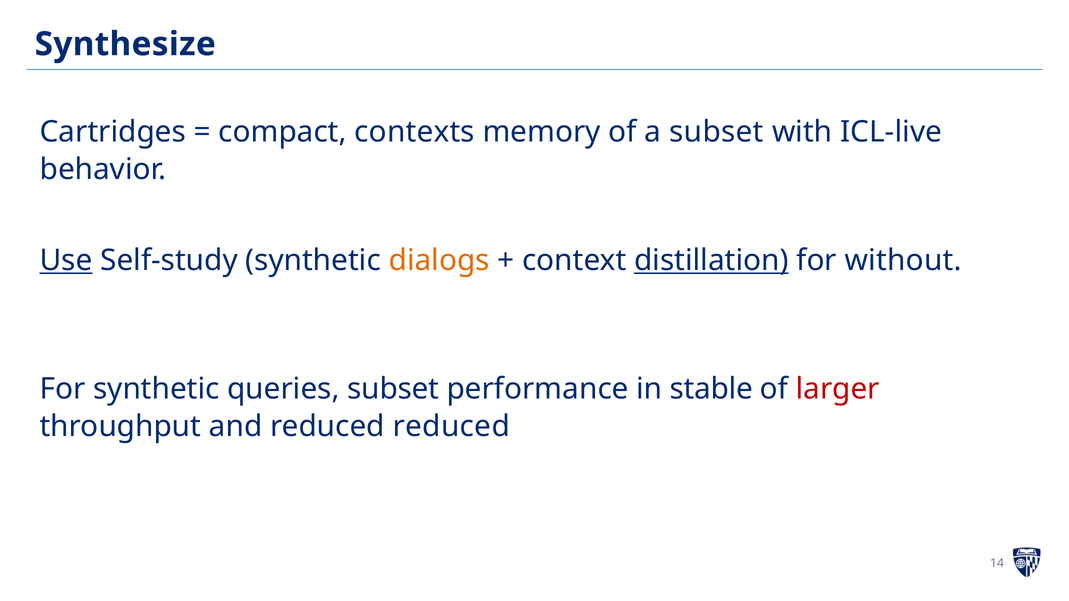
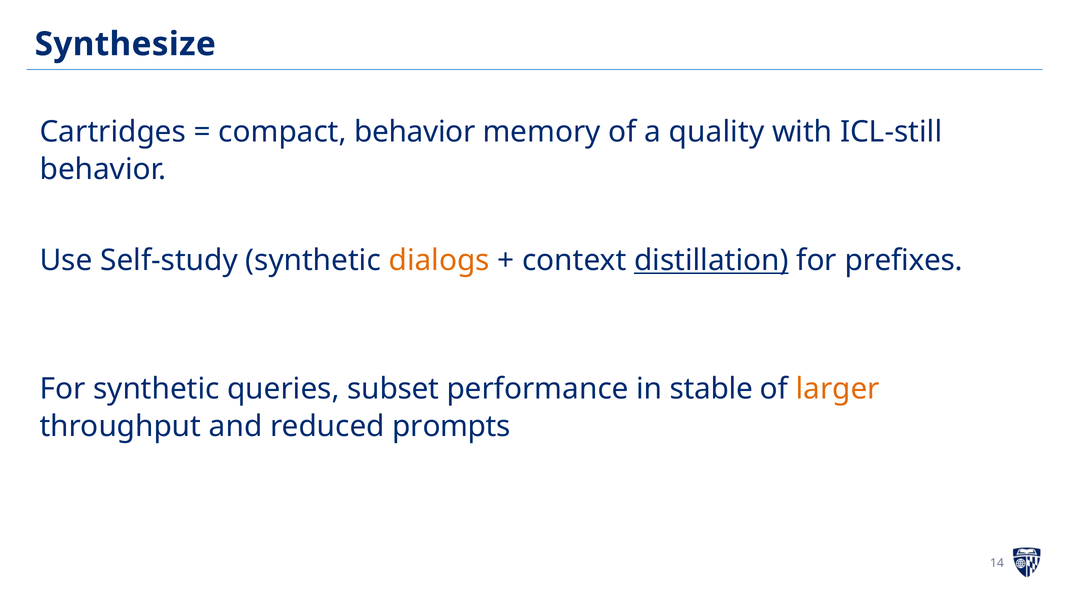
compact contexts: contexts -> behavior (415, 132)
a subset: subset -> quality (717, 132)
ICL‑live: ICL‑live -> ICL‑still (891, 132)
Use underline: present -> none (66, 261)
without: without -> prefixes (904, 261)
larger colour: red -> orange (838, 389)
reduced reduced: reduced -> prompts (452, 427)
